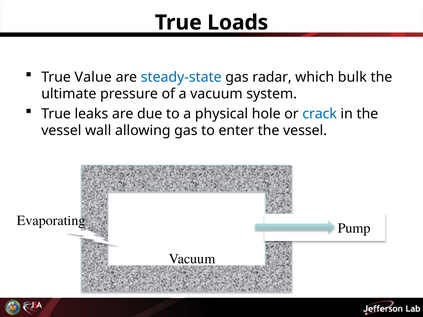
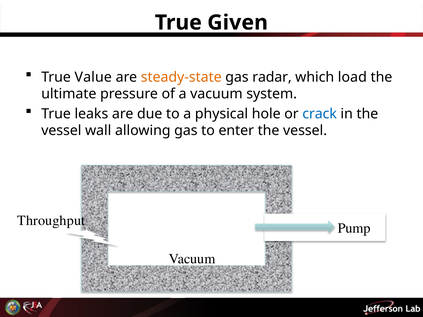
Loads: Loads -> Given (238, 23)
steady-state colour: blue -> orange (181, 77)
bulk: bulk -> load (352, 77)
Evaporating: Evaporating -> Throughput (51, 221)
